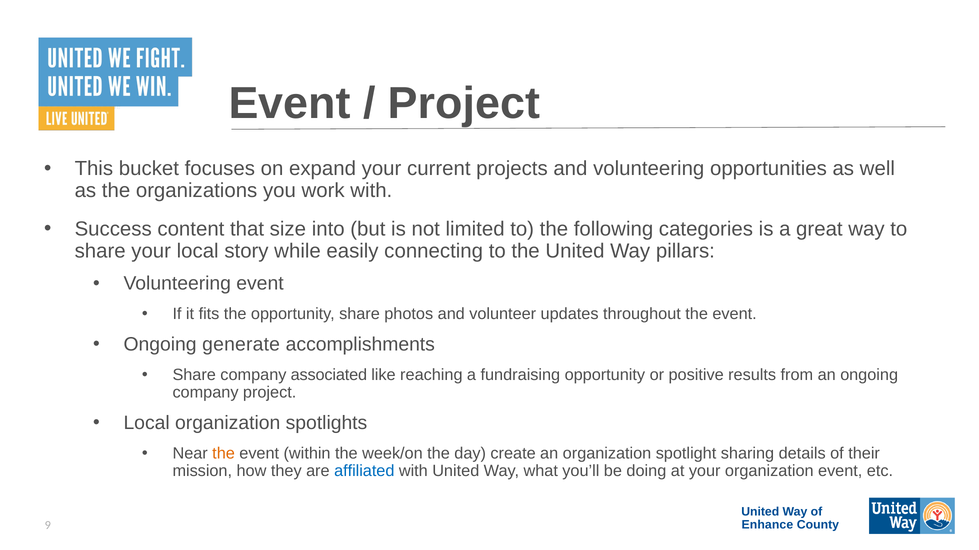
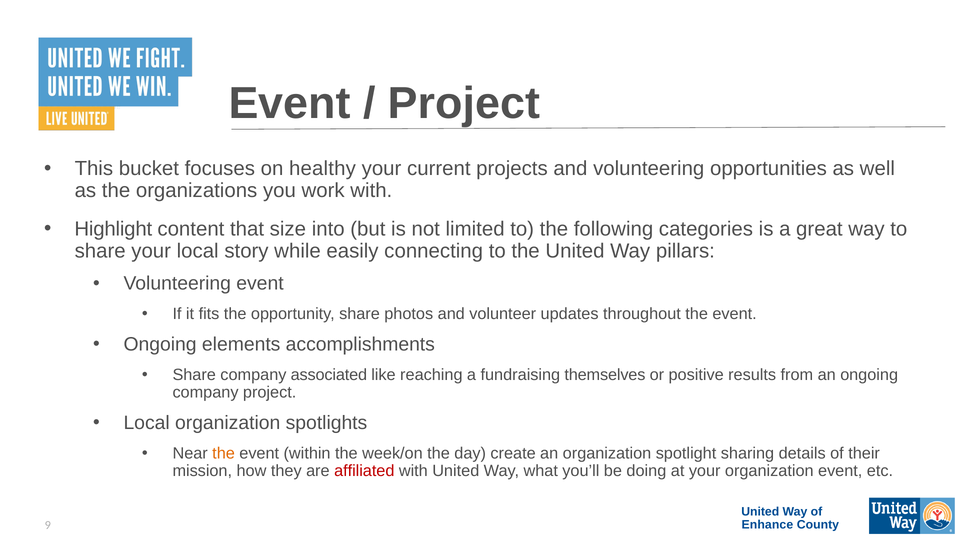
expand: expand -> healthy (322, 169)
Success: Success -> Highlight (113, 229)
generate: generate -> elements (241, 345)
fundraising opportunity: opportunity -> themselves (605, 375)
affiliated colour: blue -> red (364, 472)
